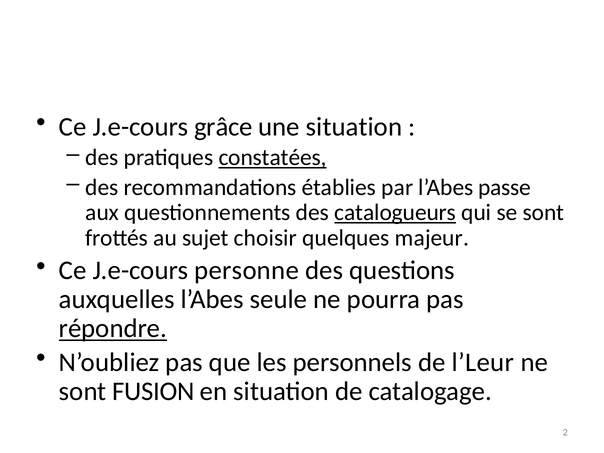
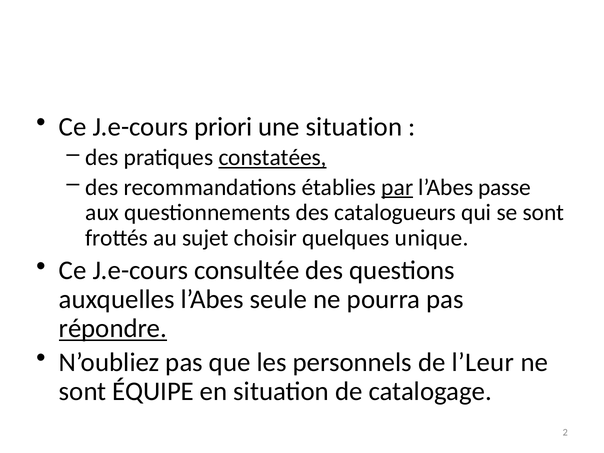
grâce: grâce -> priori (223, 127)
par underline: none -> present (397, 187)
catalogueurs underline: present -> none (395, 213)
majeur: majeur -> unique (432, 238)
personne: personne -> consultée (247, 271)
FUSION: FUSION -> ÉQUIPE (153, 391)
